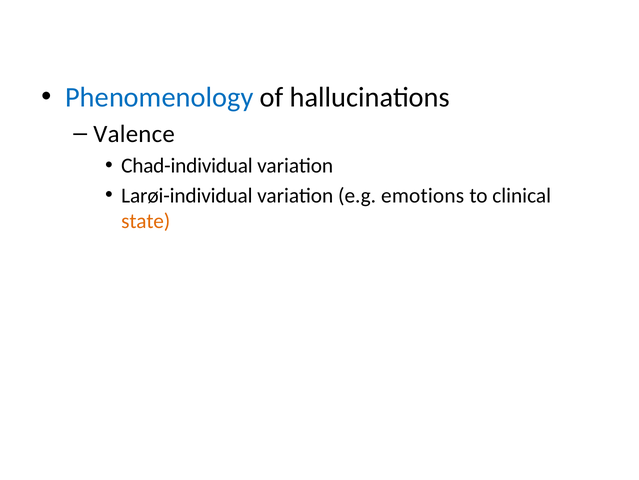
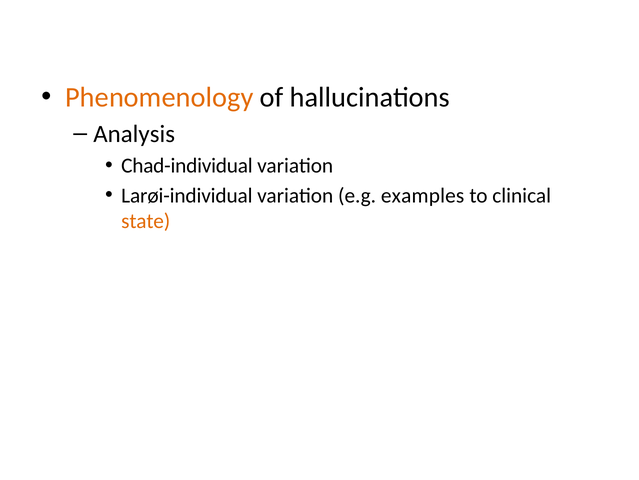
Phenomenology colour: blue -> orange (159, 97)
Valence: Valence -> Analysis (134, 134)
emotions: emotions -> examples (423, 195)
